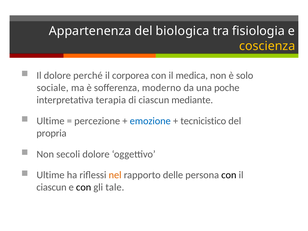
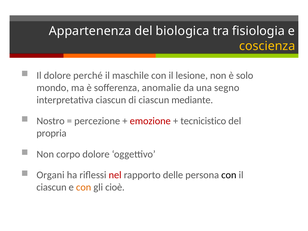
corporea: corporea -> maschile (131, 75)
medica: medica -> lesione (192, 75)
sociale: sociale -> mondo (53, 88)
moderno: moderno -> anomalie (161, 88)
poche: poche -> segno (227, 88)
interpretativa terapia: terapia -> ciascun (111, 100)
Ultime: Ultime -> Nostro (51, 121)
emozione colour: blue -> red (150, 121)
secoli: secoli -> corpo (68, 154)
Ultime: Ultime -> Organi (51, 175)
nel colour: orange -> red (115, 175)
con colour: black -> orange (84, 187)
tale: tale -> cioè (115, 187)
